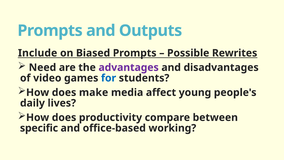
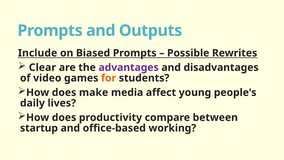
Need: Need -> Clear (42, 67)
for colour: blue -> orange (109, 78)
specific: specific -> startup (39, 128)
